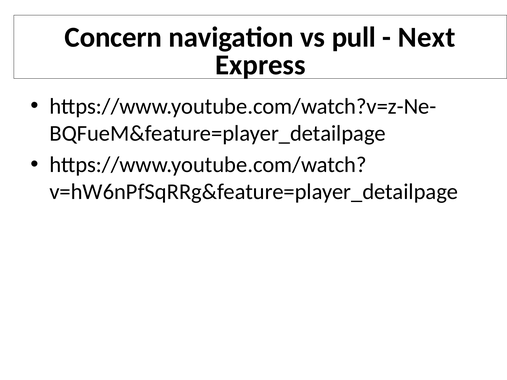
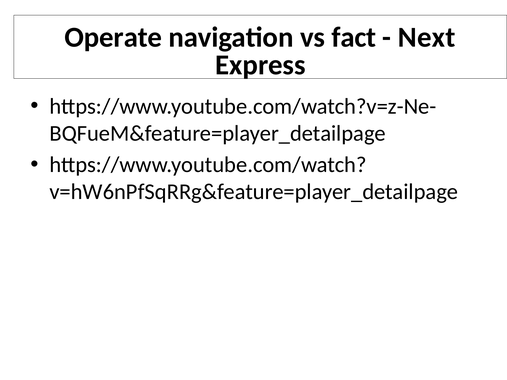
Concern: Concern -> Operate (113, 37)
pull: pull -> fact (354, 37)
